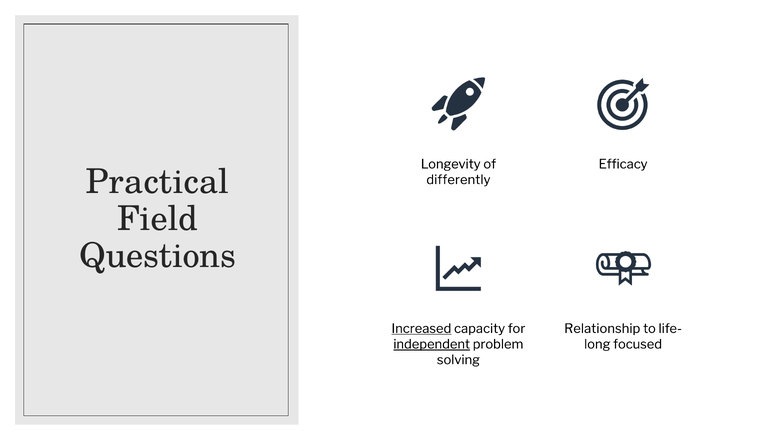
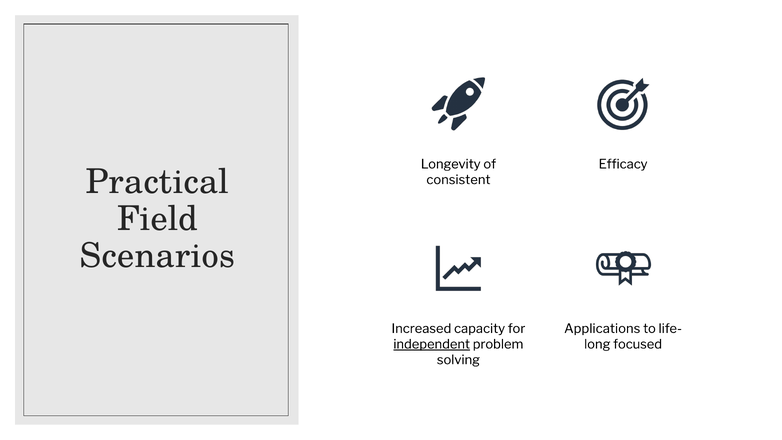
differently: differently -> consistent (458, 180)
Questions: Questions -> Scenarios (157, 256)
Increased underline: present -> none (421, 329)
Relationship: Relationship -> Applications (602, 329)
